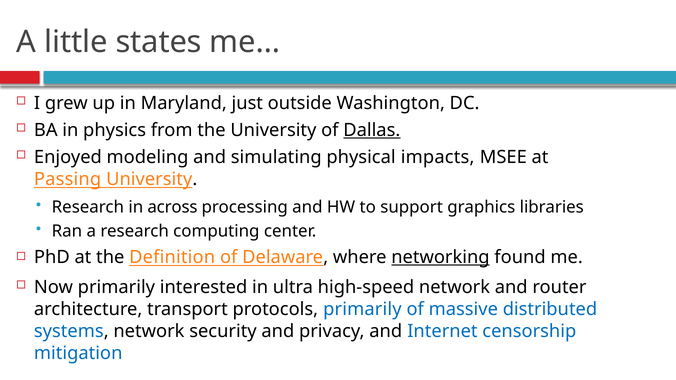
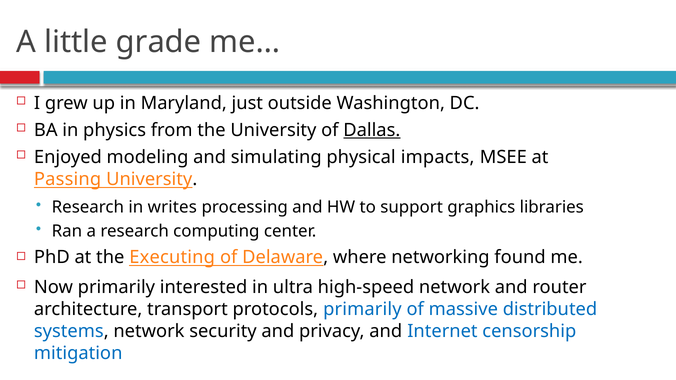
states: states -> grade (159, 42)
across: across -> writes (172, 207)
Definition: Definition -> Executing (172, 257)
networking underline: present -> none (440, 257)
